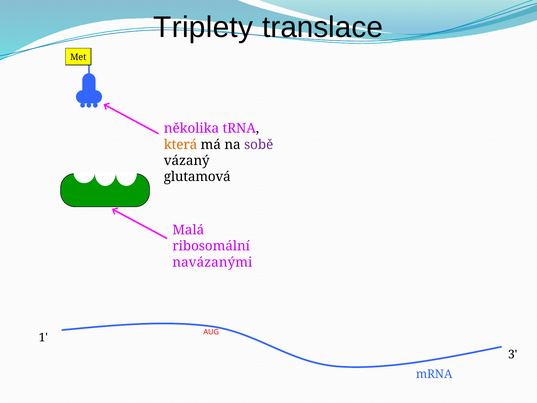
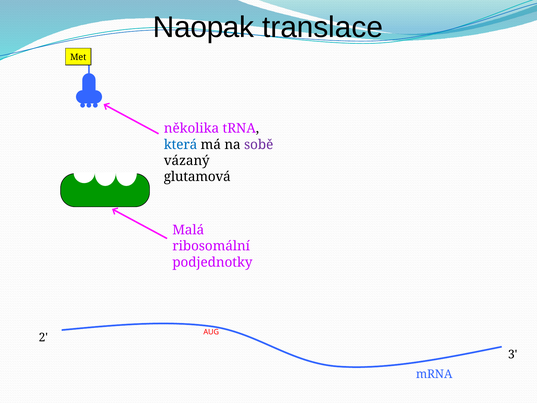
Triplety: Triplety -> Naopak (204, 27)
která colour: orange -> blue (181, 145)
navázanými: navázanými -> podjednotky (212, 262)
1: 1 -> 2 (43, 337)
